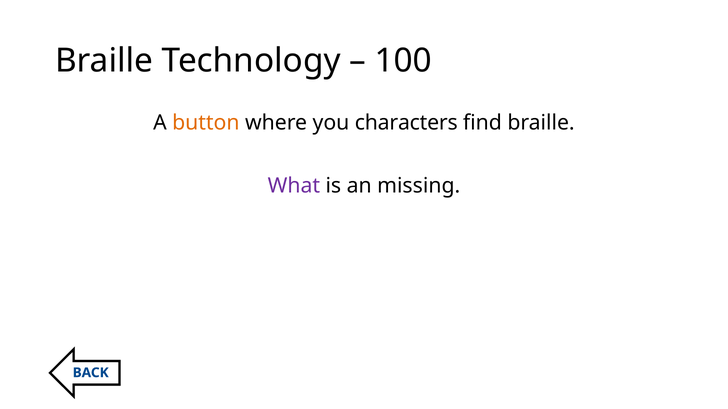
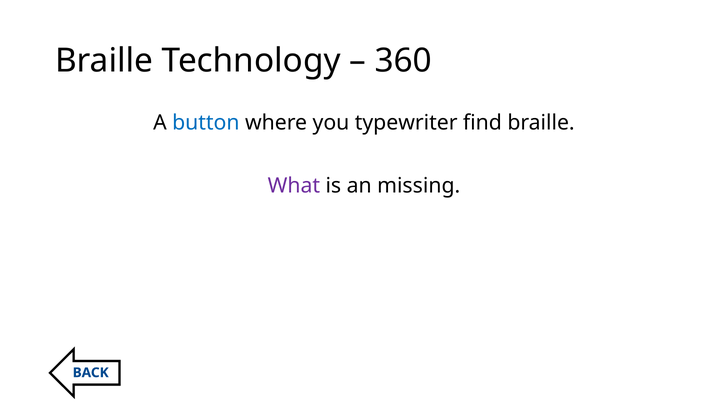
100: 100 -> 360 (403, 61)
button colour: orange -> blue (206, 123)
characters: characters -> typewriter (406, 123)
